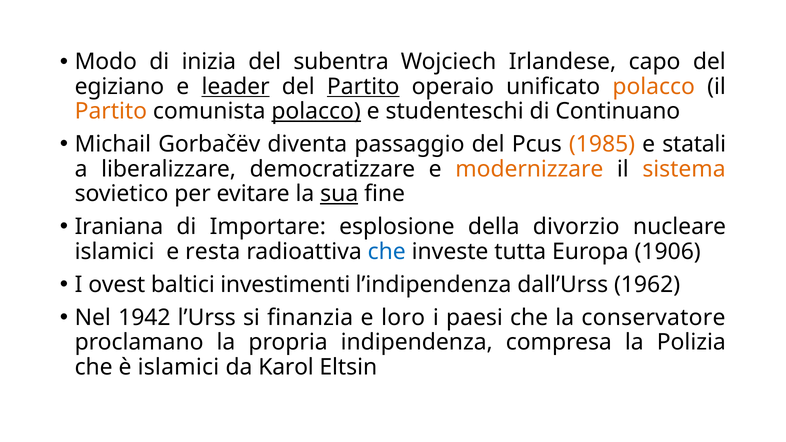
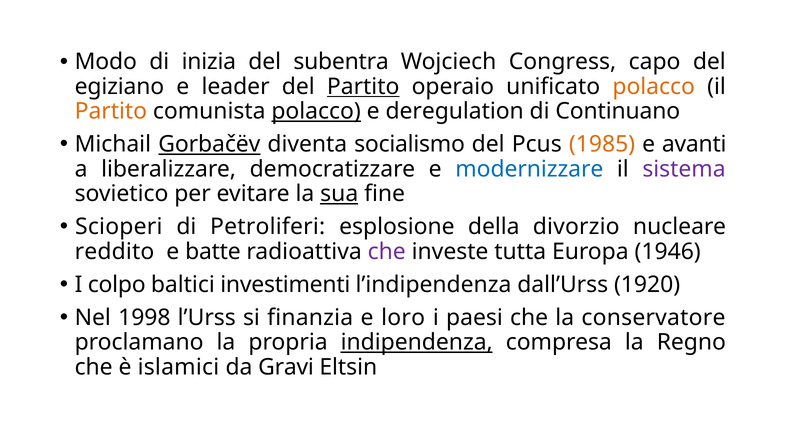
Irlandese: Irlandese -> Congress (562, 62)
leader underline: present -> none (236, 87)
studenteschi: studenteschi -> deregulation (455, 111)
Gorbačëv underline: none -> present (209, 144)
passaggio: passaggio -> socialismo (410, 144)
statali: statali -> avanti (694, 144)
modernizzare colour: orange -> blue (529, 169)
sistema colour: orange -> purple (684, 169)
Iraniana: Iraniana -> Scioperi (119, 227)
Importare: Importare -> Petroliferi (268, 227)
islamici: islamici -> reddito (114, 252)
resta: resta -> batte (213, 252)
che colour: blue -> purple (387, 252)
1906: 1906 -> 1946 (668, 252)
ovest: ovest -> colpo (117, 285)
1962: 1962 -> 1920 (647, 285)
1942: 1942 -> 1998 (144, 318)
indipendenza underline: none -> present (417, 342)
Polizia: Polizia -> Regno (691, 342)
Karol: Karol -> Gravi (286, 367)
